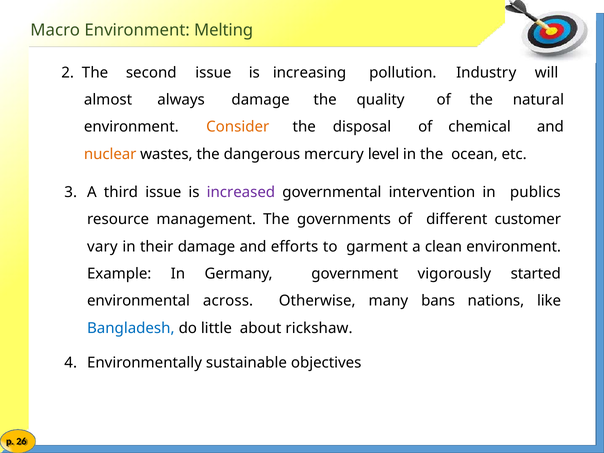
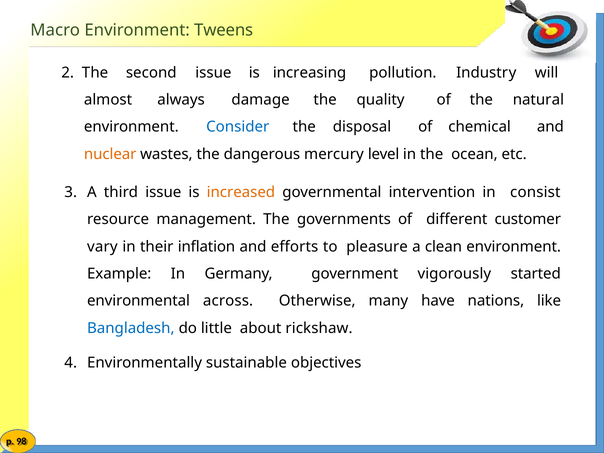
Melting: Melting -> Tweens (224, 30)
Consider colour: orange -> blue (238, 127)
increased colour: purple -> orange (241, 192)
publics: publics -> consist (535, 192)
their damage: damage -> inflation (206, 247)
garment: garment -> pleasure (377, 247)
bans: bans -> have (438, 301)
26: 26 -> 98 (21, 441)
